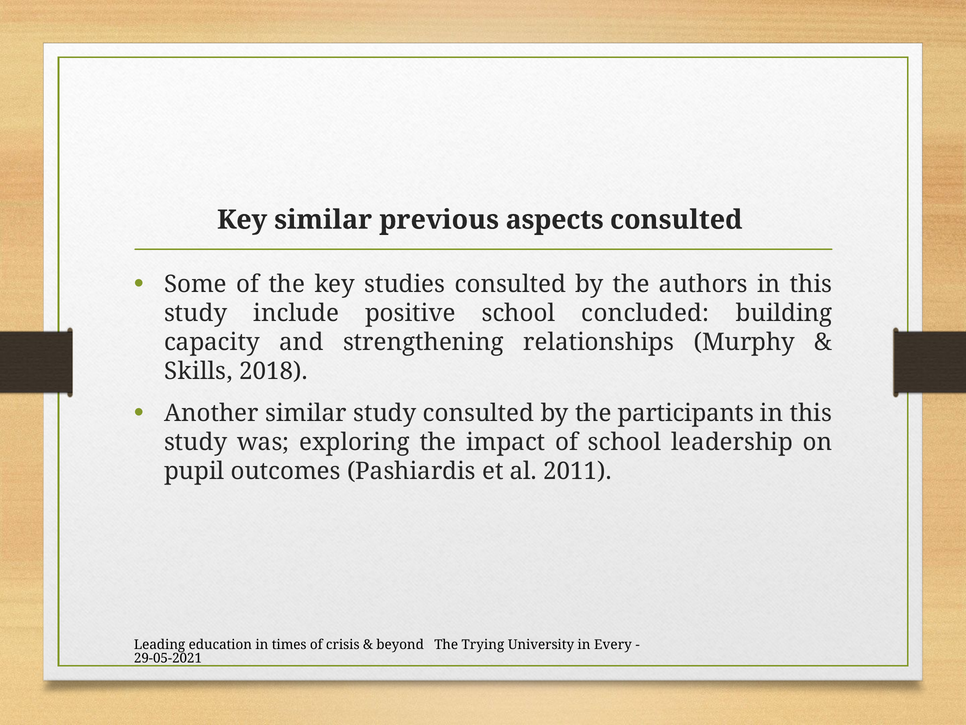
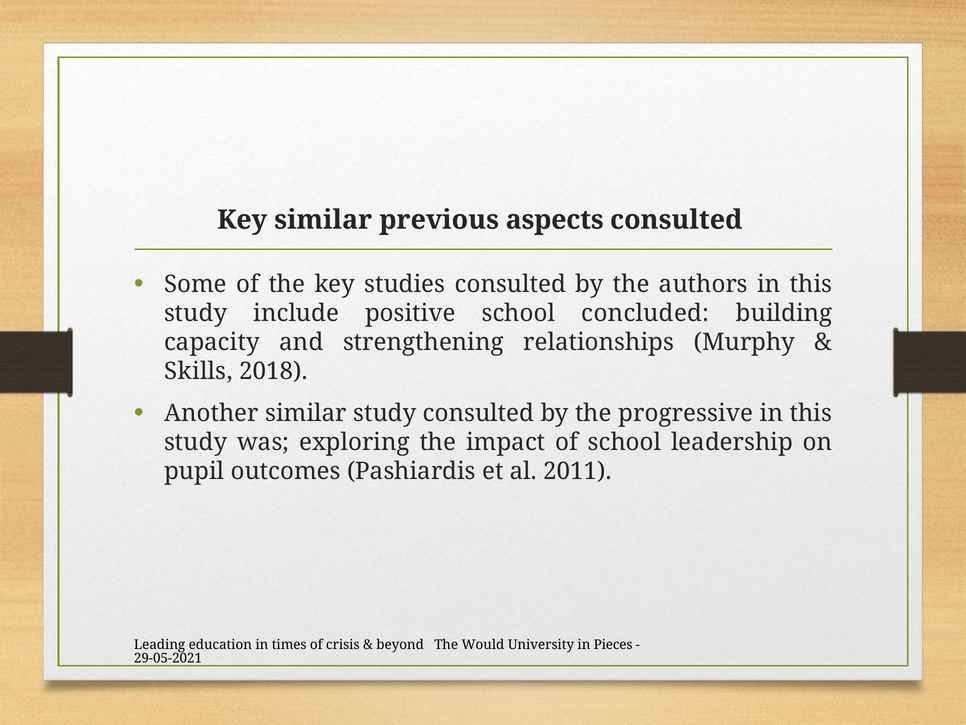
participants: participants -> progressive (686, 413)
Trying: Trying -> Would (483, 644)
Every: Every -> Pieces (613, 644)
